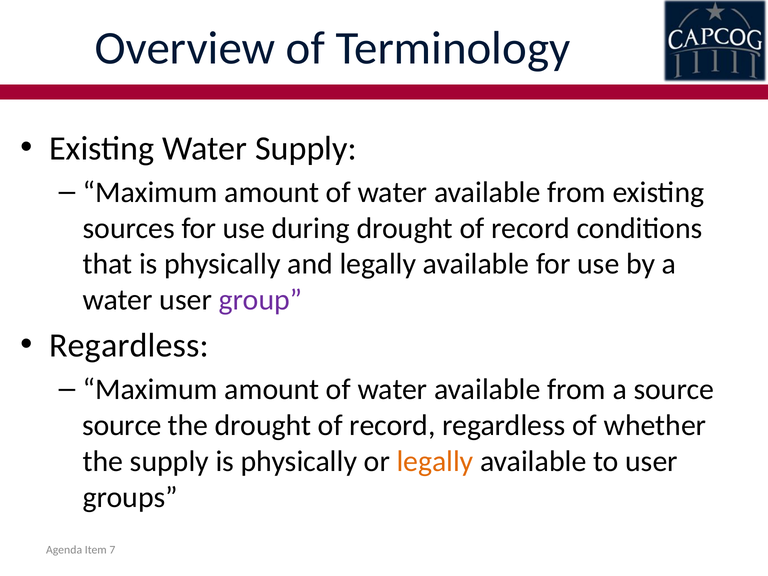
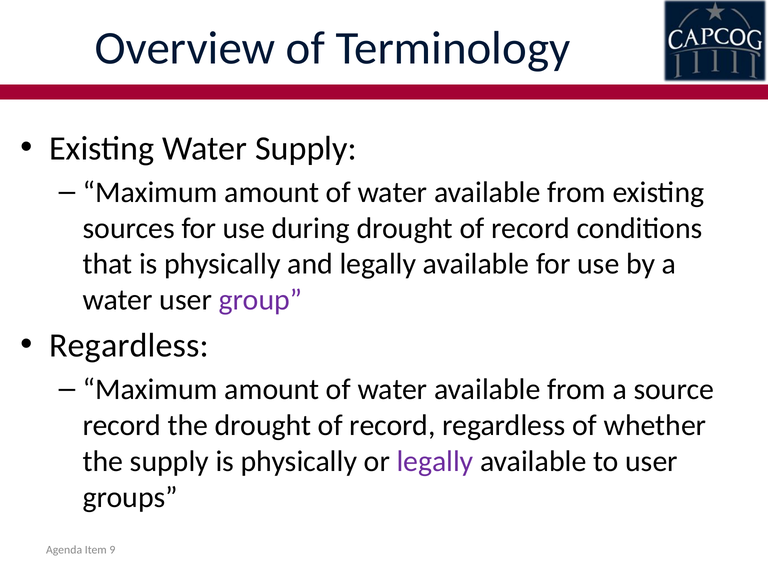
source: source -> record (122, 425)
legally colour: orange -> purple (435, 461)
7: 7 -> 9 (112, 550)
